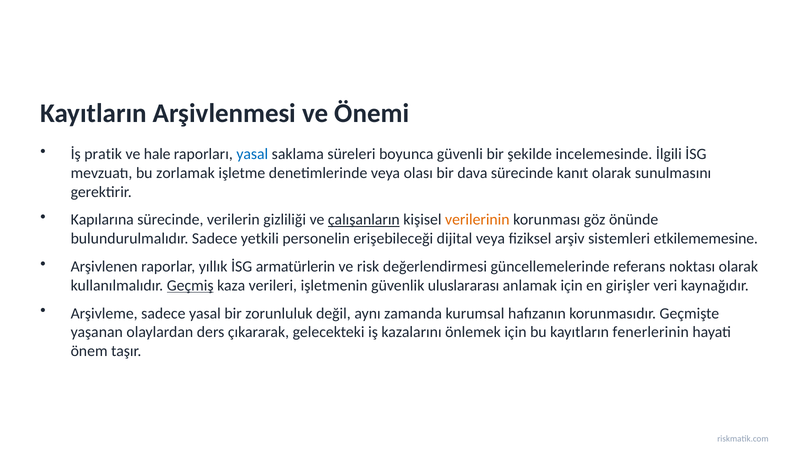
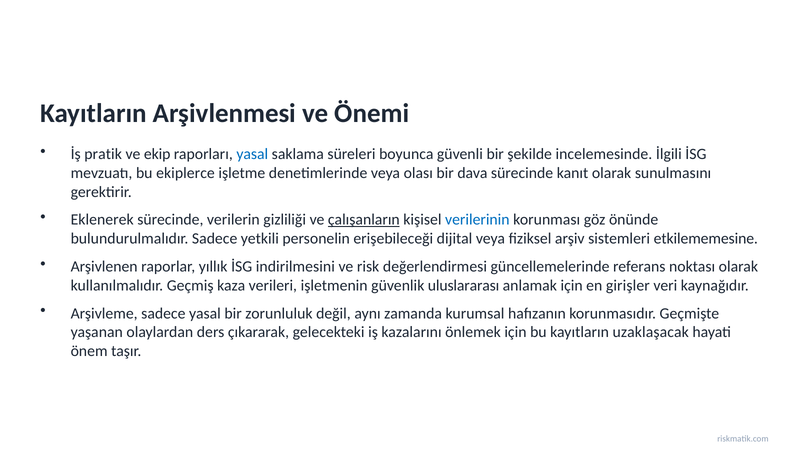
hale: hale -> ekip (157, 154)
zorlamak: zorlamak -> ekiplerce (185, 173)
Kapılarına: Kapılarına -> Eklenerek (102, 220)
verilerinin colour: orange -> blue (477, 220)
armatürlerin: armatürlerin -> indirilmesini (295, 267)
Geçmiş underline: present -> none (190, 286)
fenerlerinin: fenerlerinin -> uzaklaşacak (651, 332)
